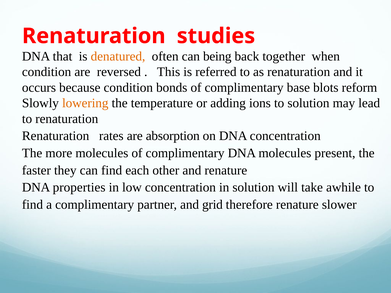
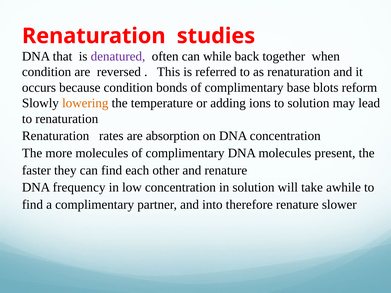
denatured colour: orange -> purple (118, 56)
being: being -> while (217, 56)
properties: properties -> frequency (79, 188)
grid: grid -> into (212, 205)
